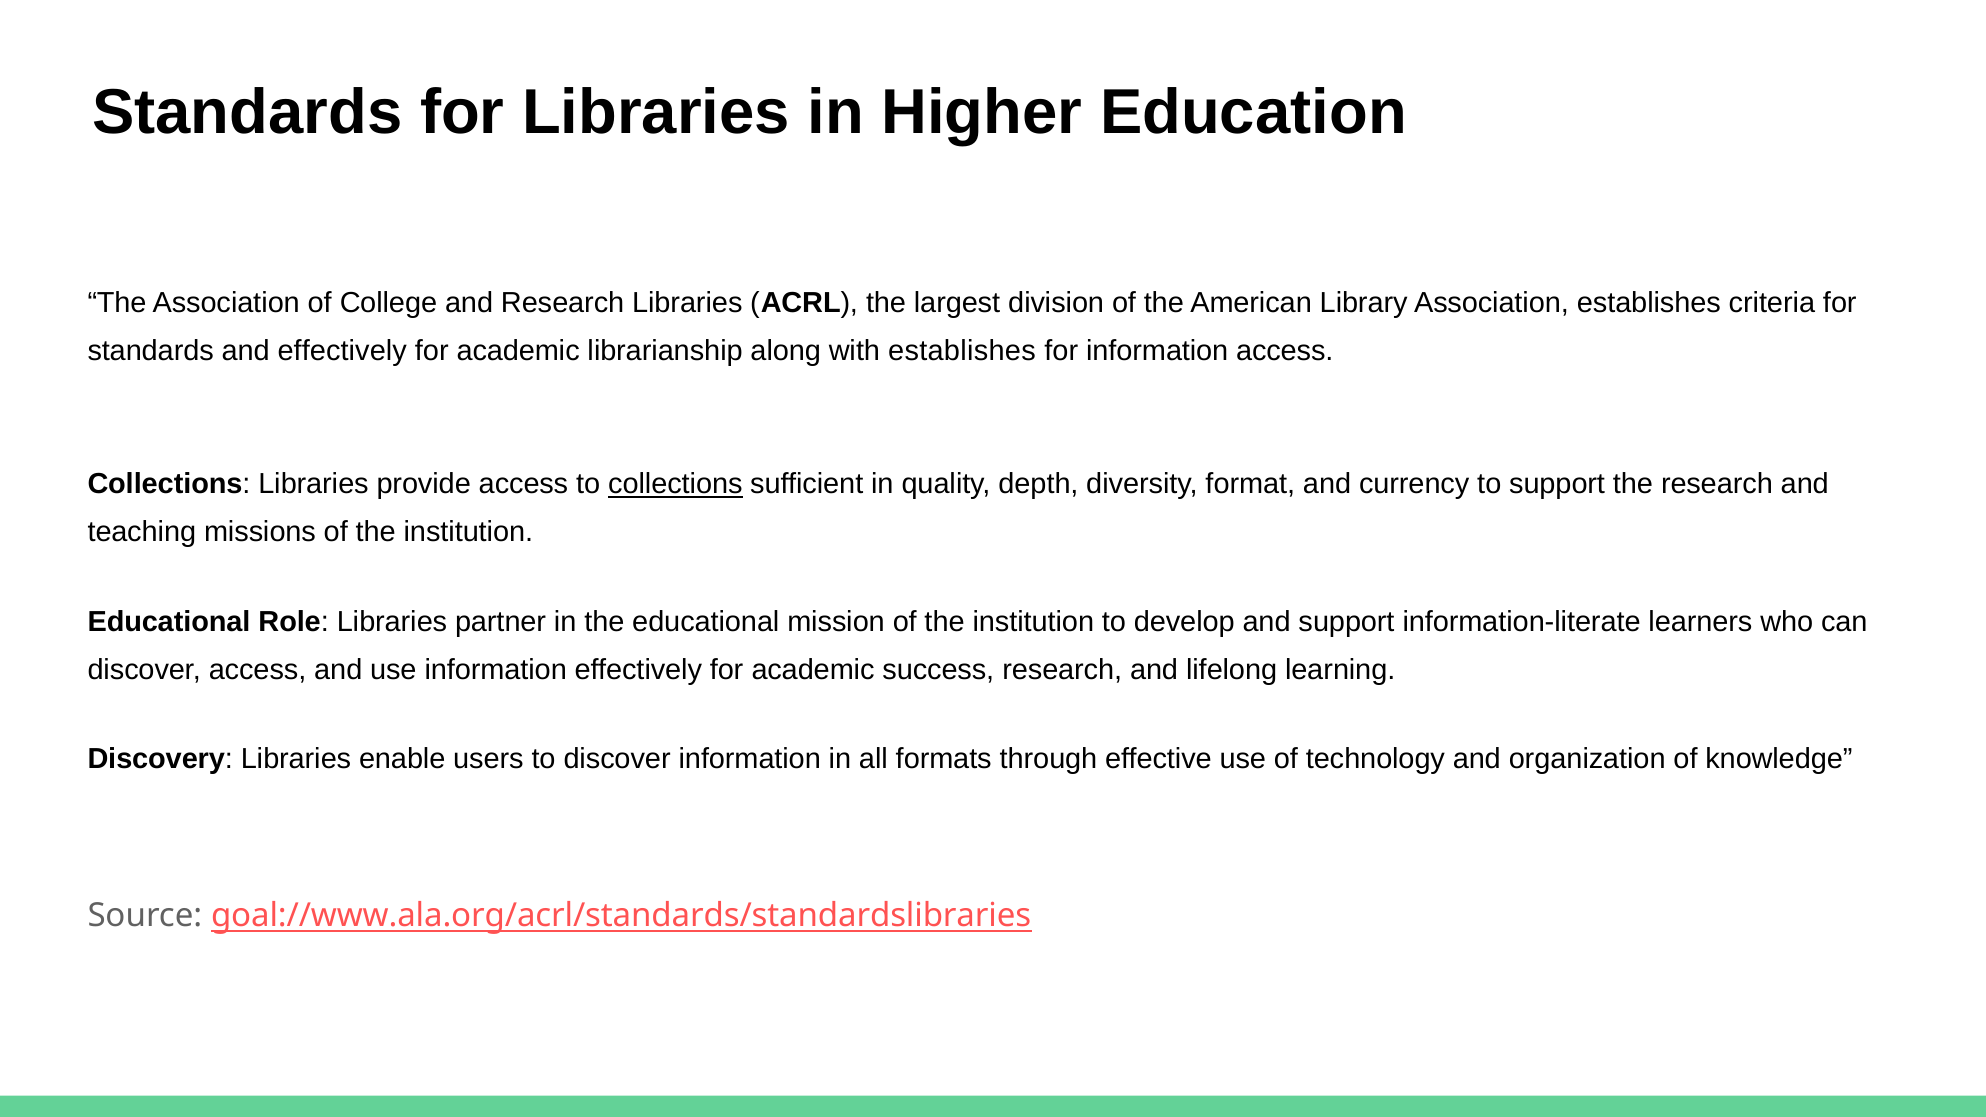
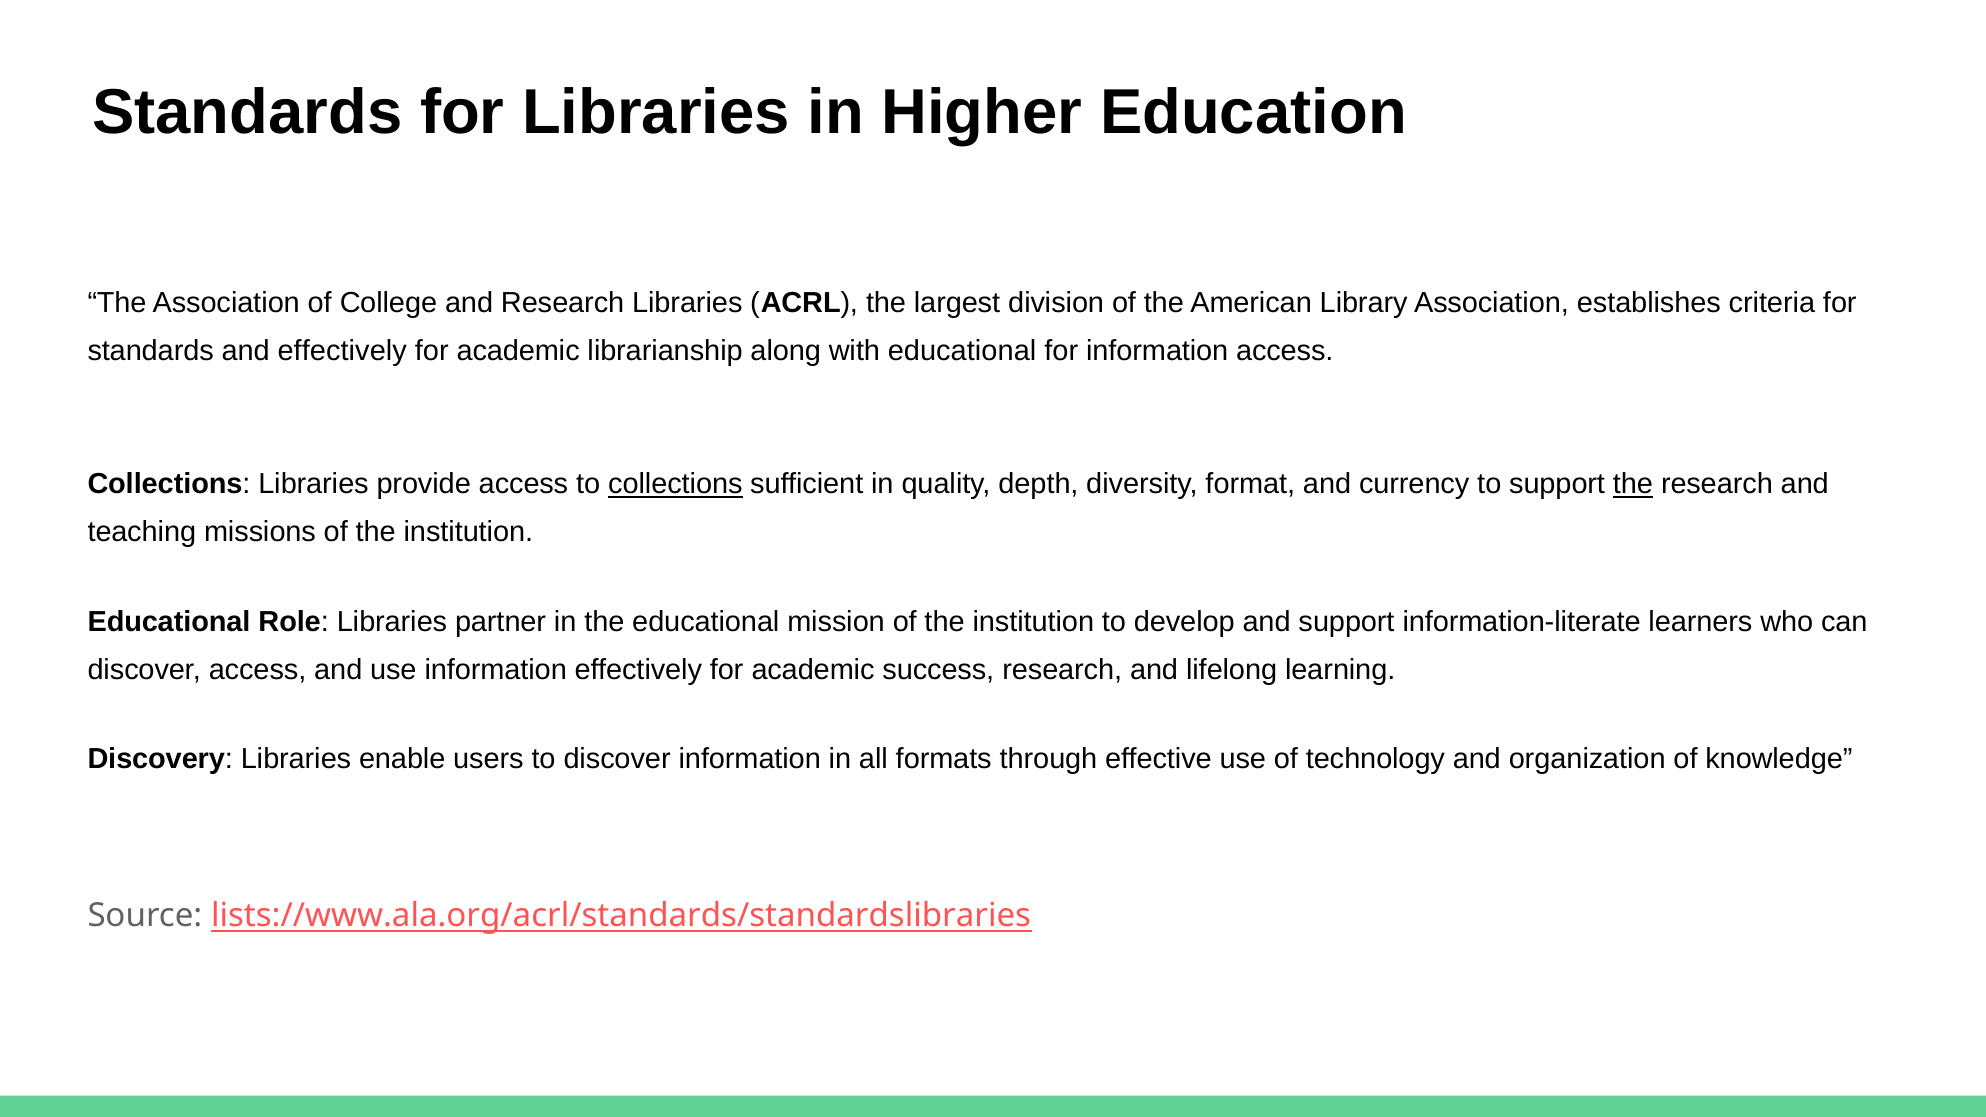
with establishes: establishes -> educational (962, 351)
the underline: none -> present (1633, 484)
goal://www.ala.org/acrl/standards/standardslibraries: goal://www.ala.org/acrl/standards/standardslibraries -> lists://www.ala.org/acrl/standards/standardslibraries (621, 916)
